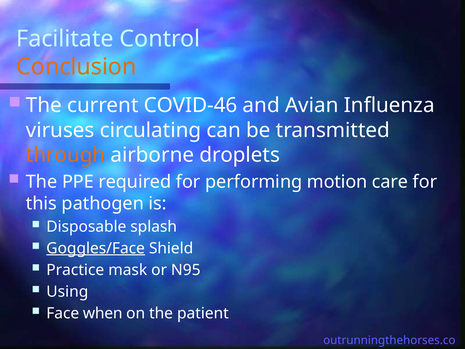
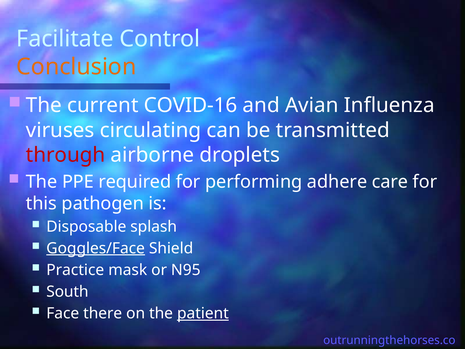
COVID-46: COVID-46 -> COVID-16 (191, 105)
through colour: orange -> red (66, 155)
motion: motion -> adhere (337, 182)
Using: Using -> South (67, 291)
when: when -> there (103, 313)
patient underline: none -> present (203, 313)
